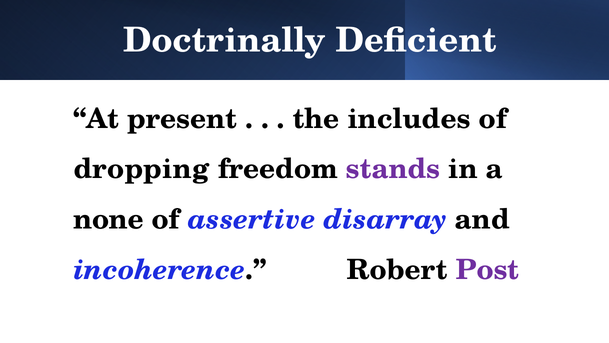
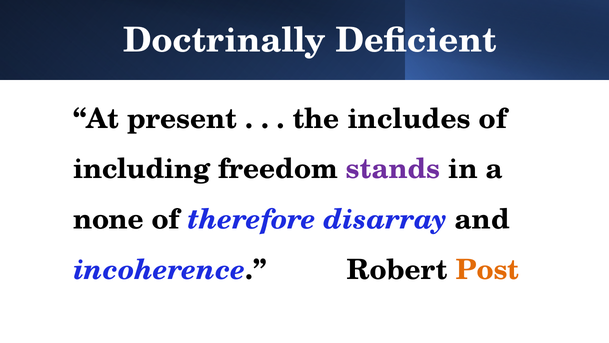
dropping: dropping -> including (142, 169)
assertive: assertive -> therefore (252, 219)
Post colour: purple -> orange (487, 269)
